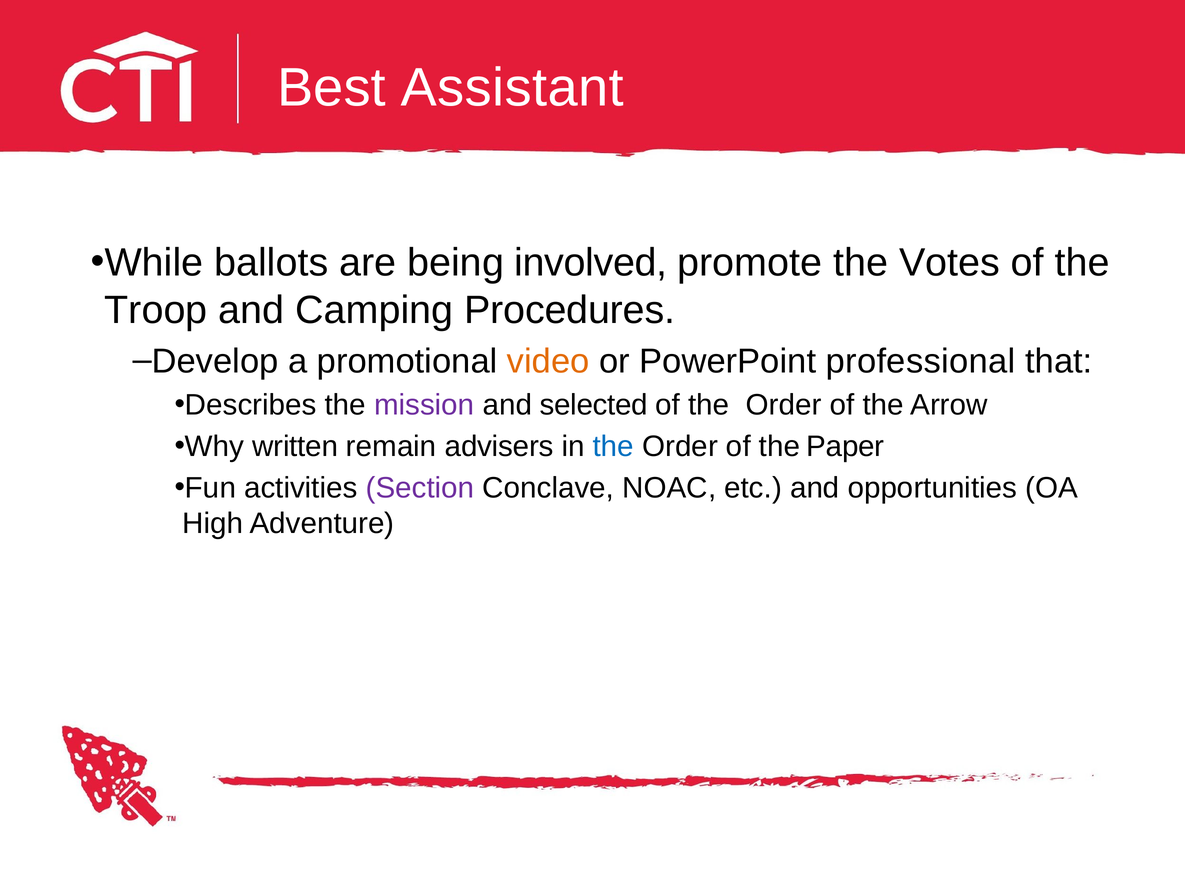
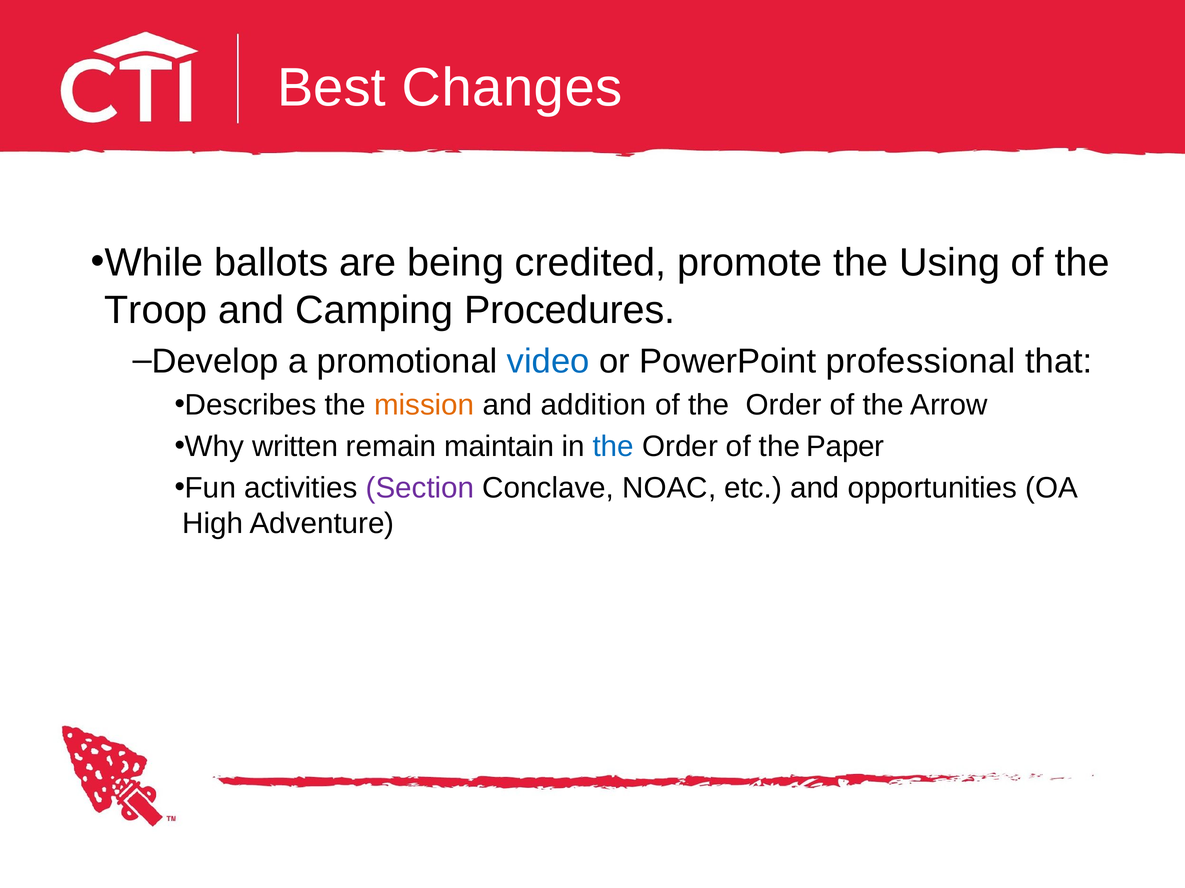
Assistant: Assistant -> Changes (512, 88)
involved: involved -> credited (591, 263)
Votes: Votes -> Using (950, 263)
video colour: orange -> blue (548, 361)
mission colour: purple -> orange (424, 406)
selected: selected -> addition (594, 406)
advisers: advisers -> maintain (499, 447)
